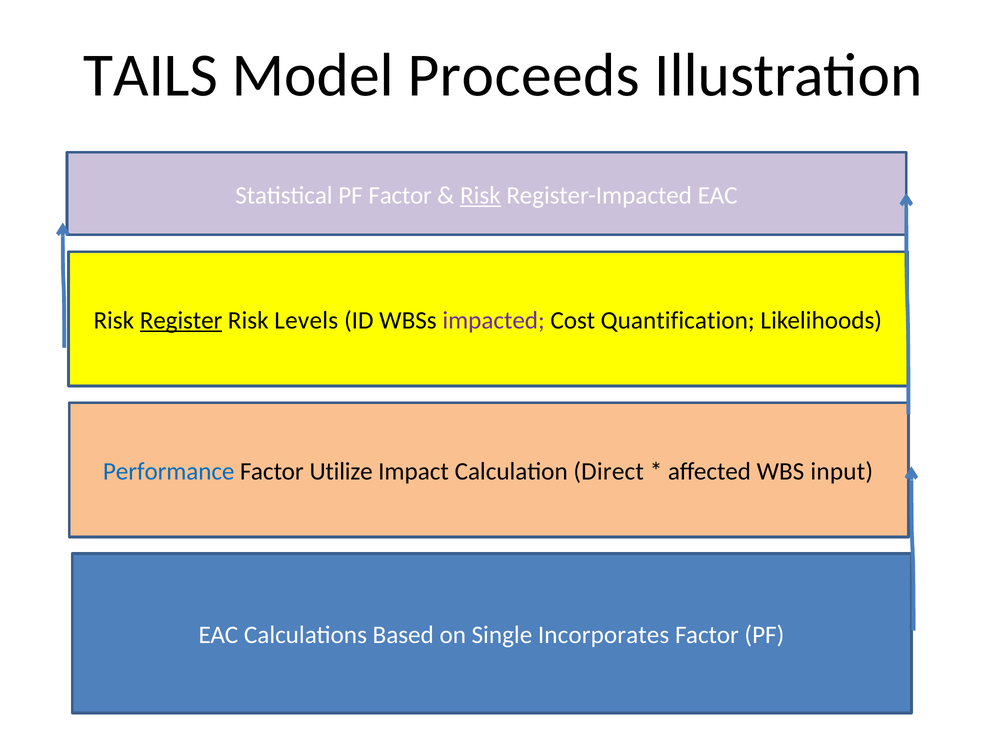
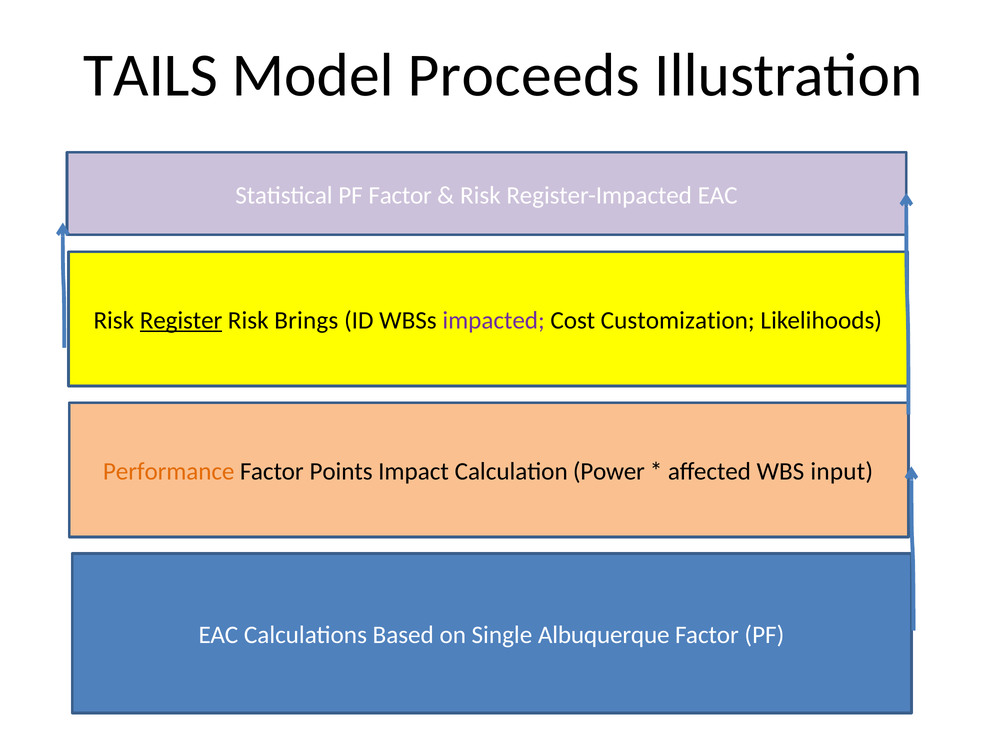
Risk underline: present -> none (480, 195)
Levels: Levels -> Brings (306, 321)
Quantification: Quantification -> Customization (678, 321)
Performance colour: blue -> orange (169, 472)
Utilize: Utilize -> Points (341, 472)
Direct: Direct -> Power (609, 472)
Incorporates: Incorporates -> Albuquerque (604, 635)
